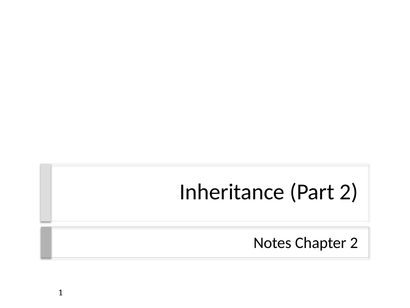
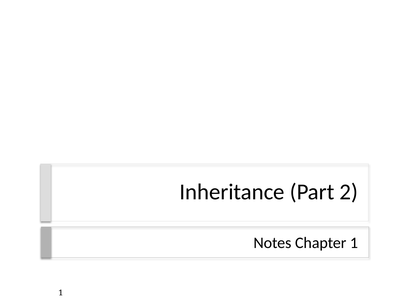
Chapter 2: 2 -> 1 (354, 243)
